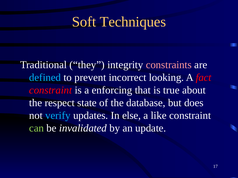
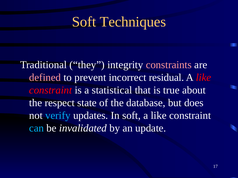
defined colour: light blue -> pink (45, 78)
looking: looking -> residual (167, 78)
fact: fact -> like (204, 78)
enforcing: enforcing -> statistical (112, 90)
In else: else -> soft (131, 116)
can colour: light green -> light blue (36, 128)
